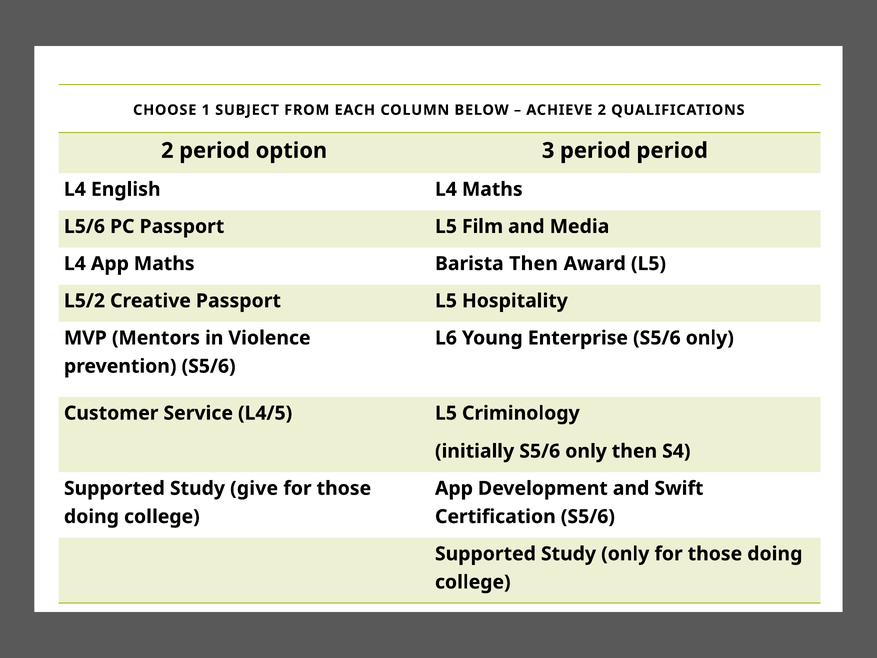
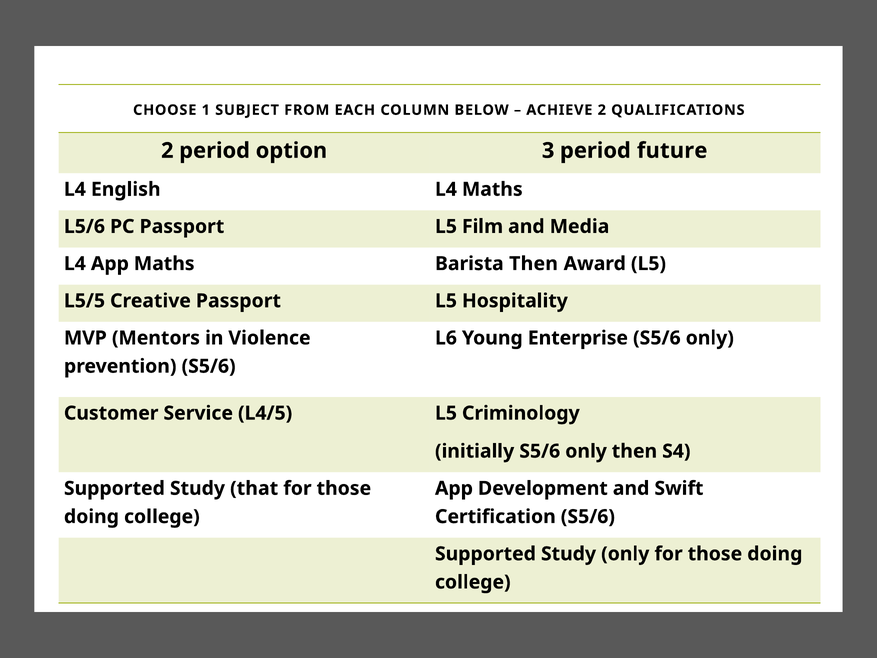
period period: period -> future (672, 151)
L5/2: L5/2 -> L5/5 (84, 301)
give: give -> that (254, 488)
